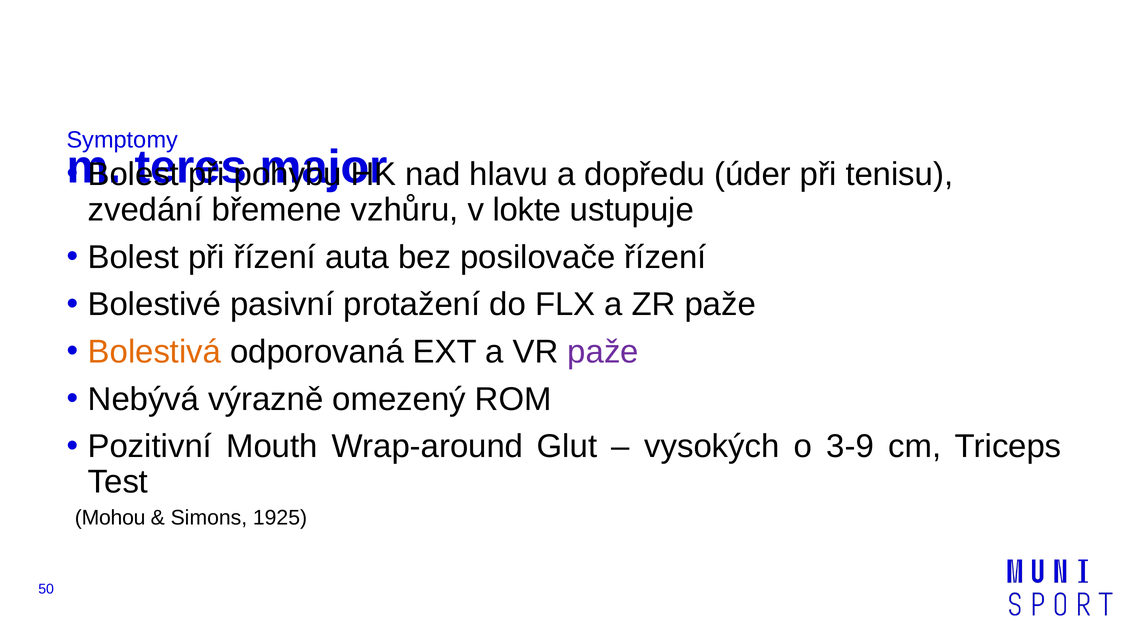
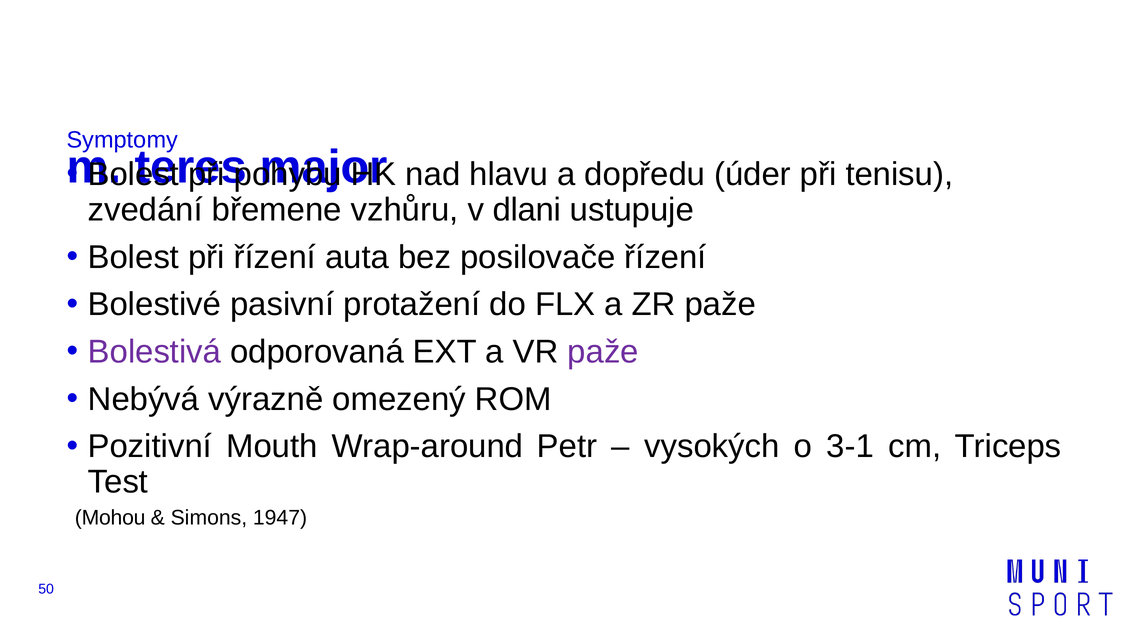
lokte: lokte -> dlani (527, 210)
Bolestivá colour: orange -> purple (154, 352)
Glut: Glut -> Petr (567, 447)
3-9: 3-9 -> 3-1 (850, 447)
1925: 1925 -> 1947 (280, 518)
